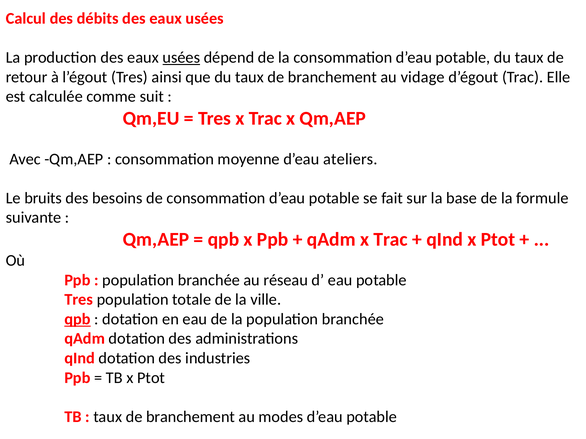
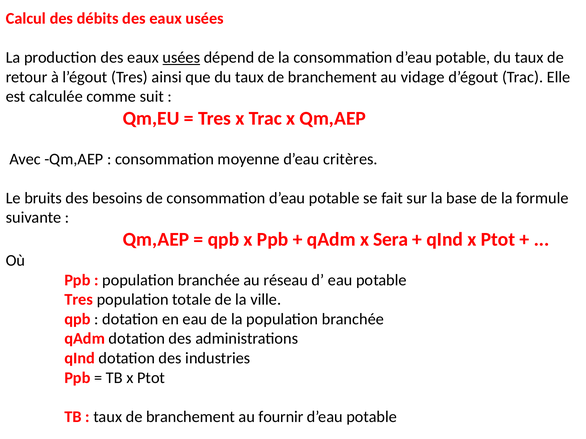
ateliers: ateliers -> critères (350, 159)
qAdm x Trac: Trac -> Sera (391, 240)
qpb underline: present -> none (77, 319)
modes: modes -> fournir (281, 417)
